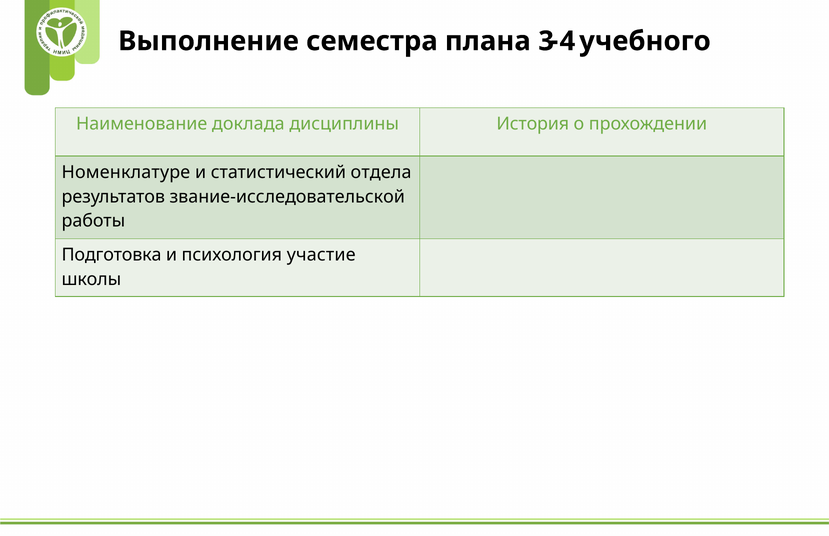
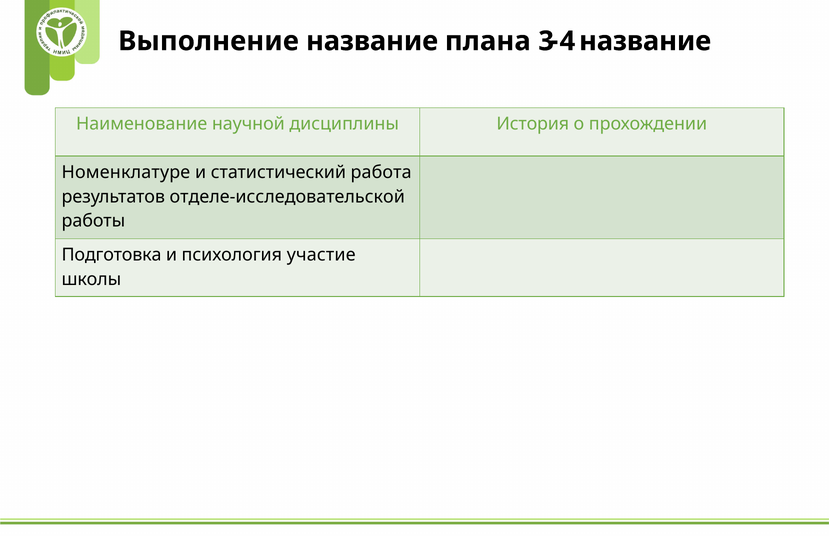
учебного: учебного -> название (645, 41)
Выполнение семестра: семестра -> название (372, 41)
доклада: доклада -> научной (248, 124)
отдела: отдела -> работа (381, 172)
звание-исследовательской: звание-исследовательской -> отделе-исследовательской (287, 197)
